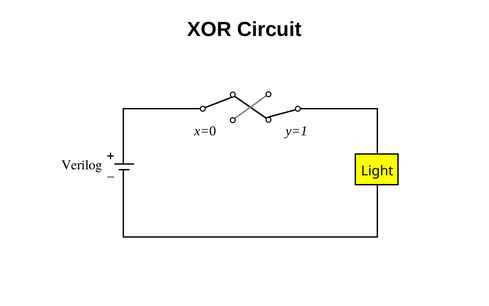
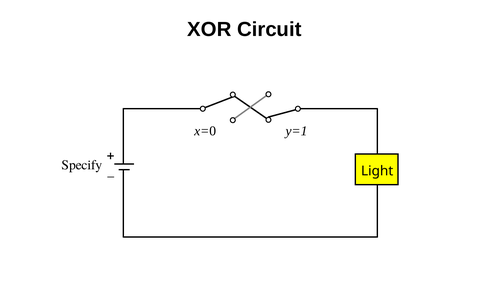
Verilog: Verilog -> Specify (82, 165)
